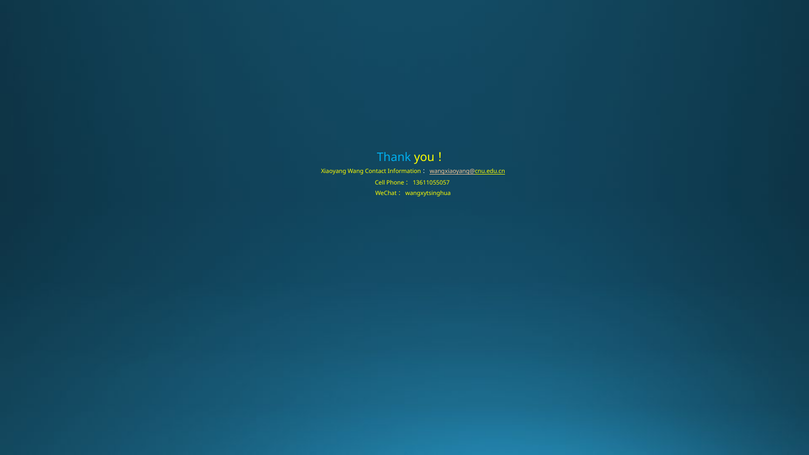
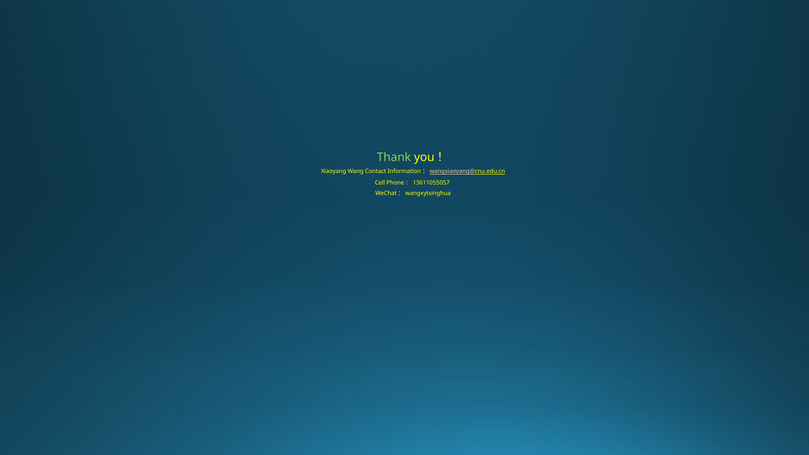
Thank colour: light blue -> light green (394, 157)
